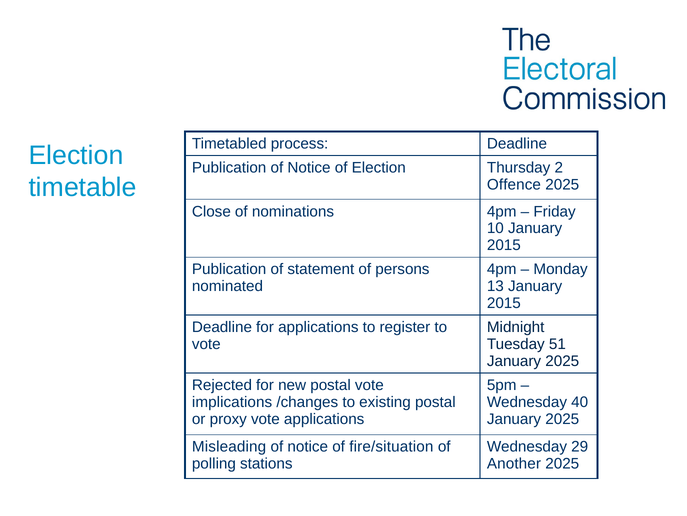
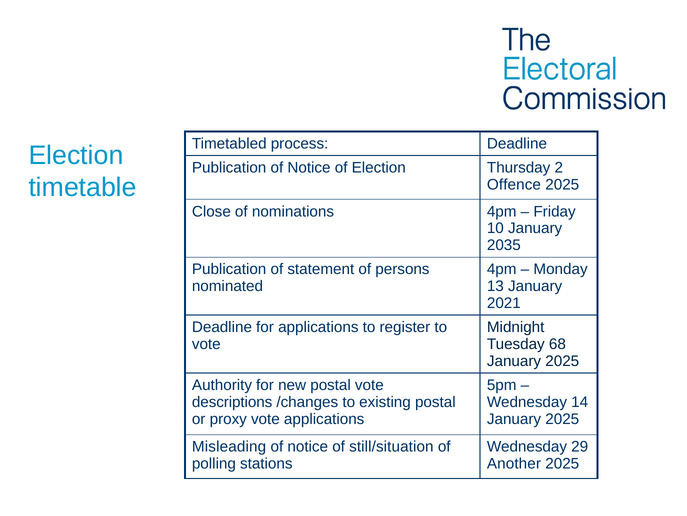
2015: 2015 -> 2035 (504, 245)
2015: 2015 -> 2021 (504, 303)
51: 51 -> 68 (557, 344)
Rejected: Rejected -> Authority (222, 384)
implications: implications -> descriptions (232, 401)
40: 40 -> 14 (580, 401)
fire/situation: fire/situation -> still/situation (391, 446)
